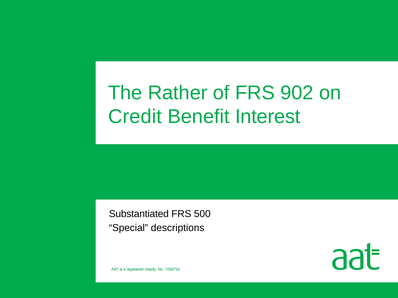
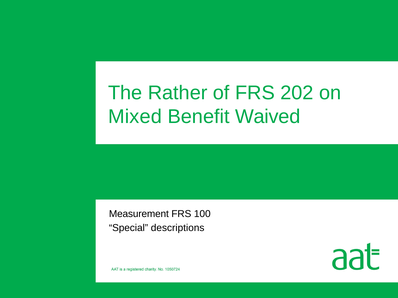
902: 902 -> 202 (297, 93)
Credit: Credit -> Mixed (135, 117)
Interest: Interest -> Waived (268, 117)
Substantiated: Substantiated -> Measurement (139, 214)
500: 500 -> 100 (202, 214)
